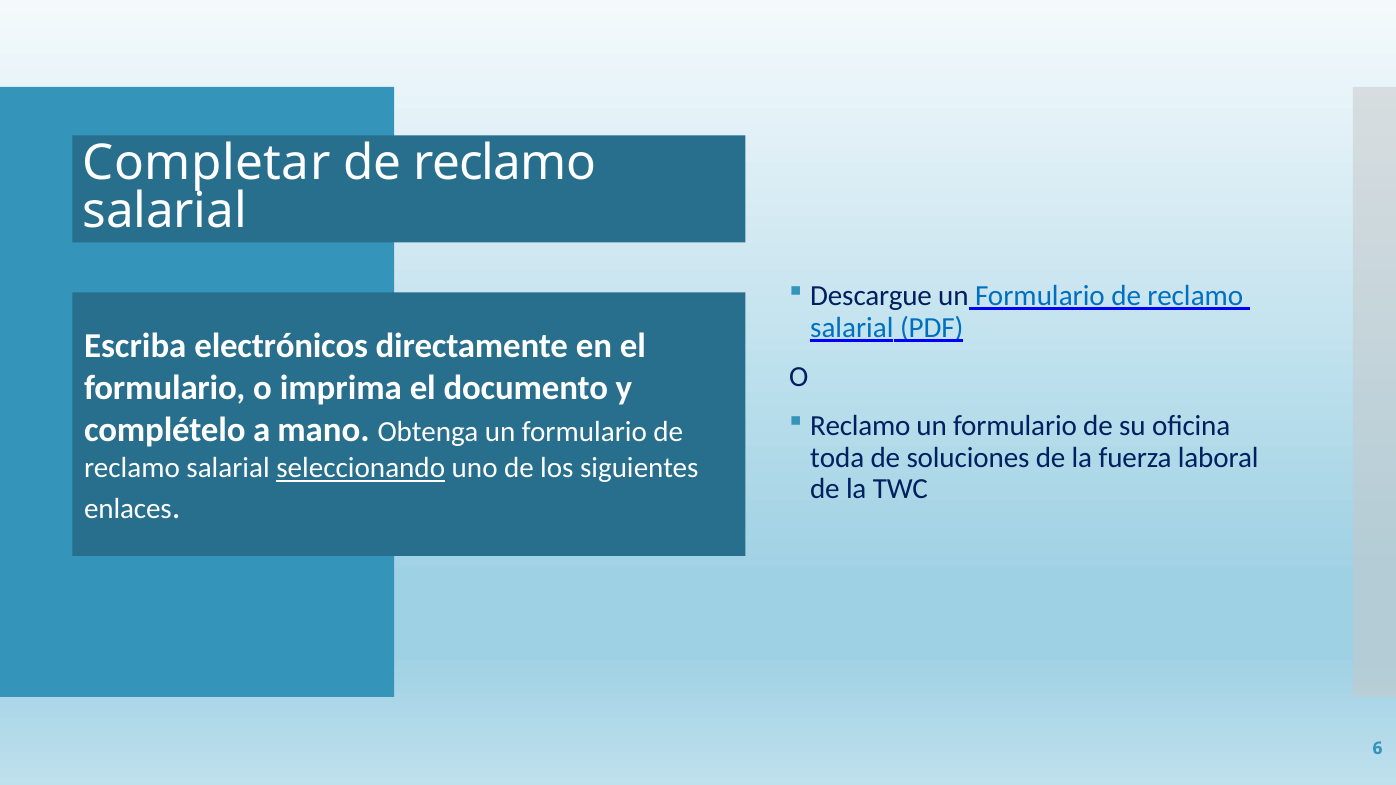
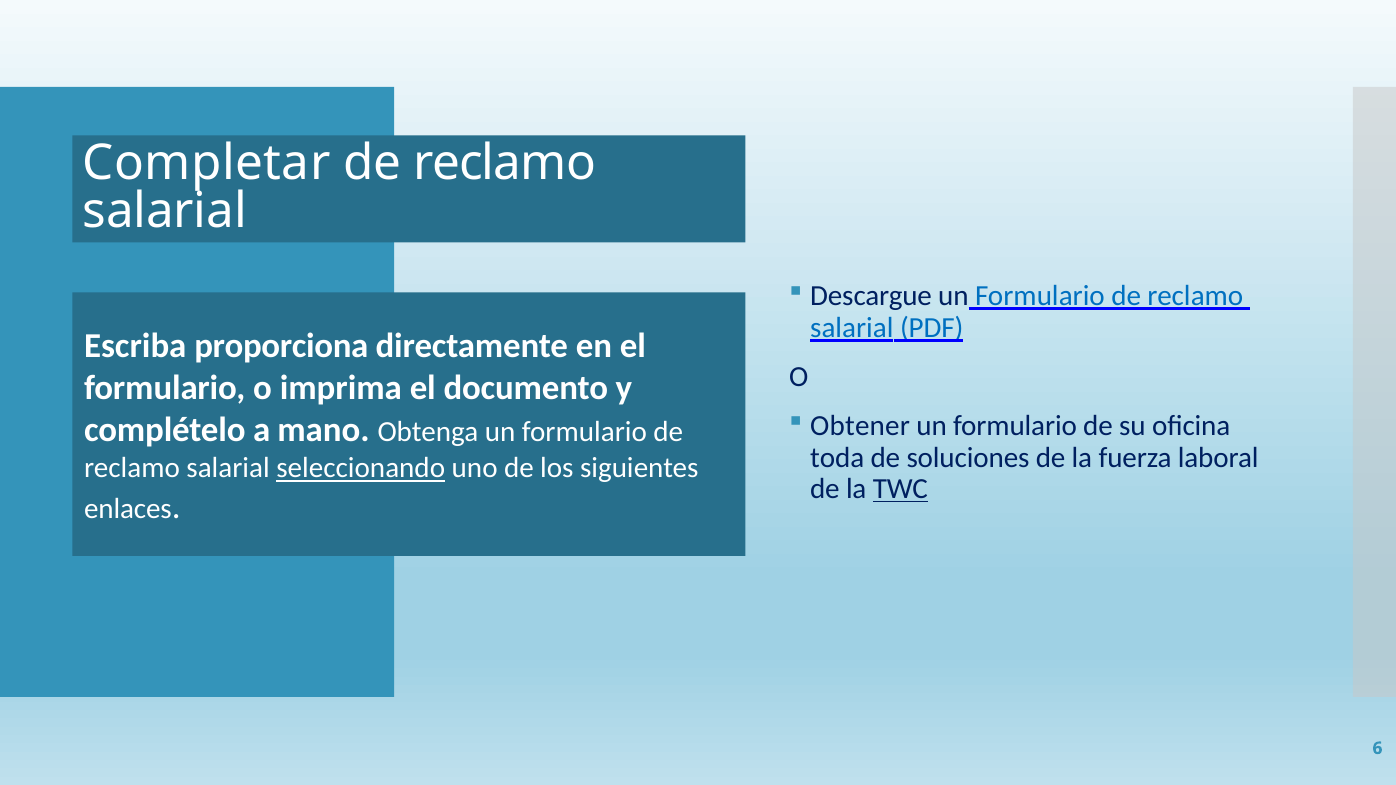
electrónicos: electrónicos -> proporciona (281, 347)
Reclamo: Reclamo -> Obtener (860, 426)
TWC underline: none -> present (900, 489)
